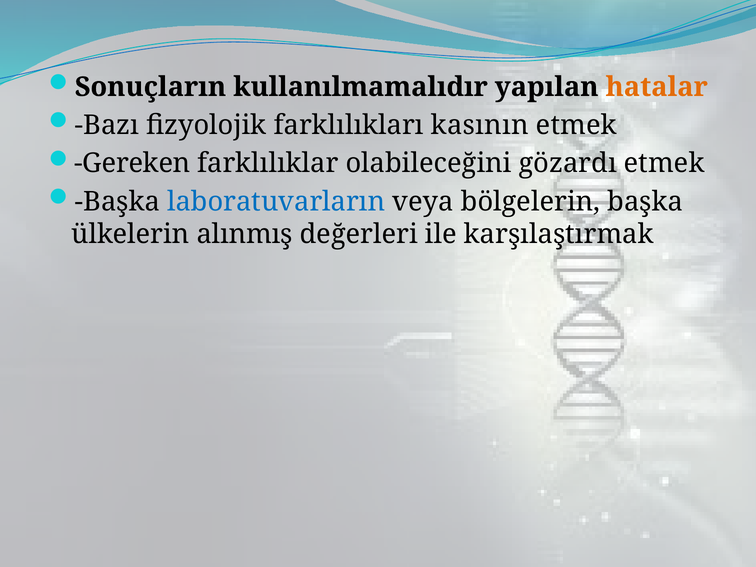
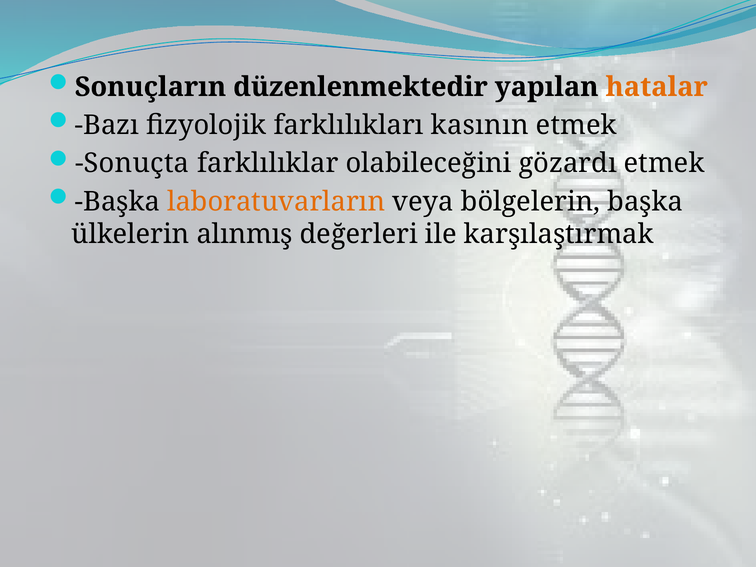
kullanılmamalıdır: kullanılmamalıdır -> düzenlenmektedir (361, 87)
Gereken: Gereken -> Sonuçta (132, 163)
laboratuvarların colour: blue -> orange (276, 202)
